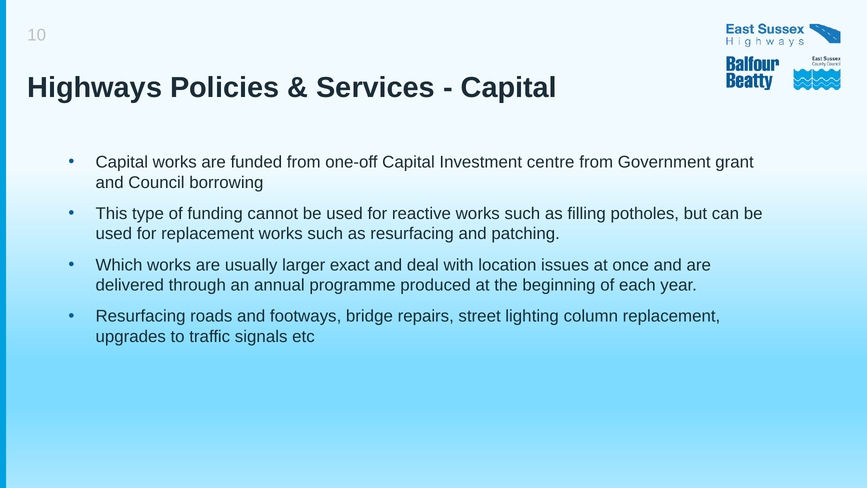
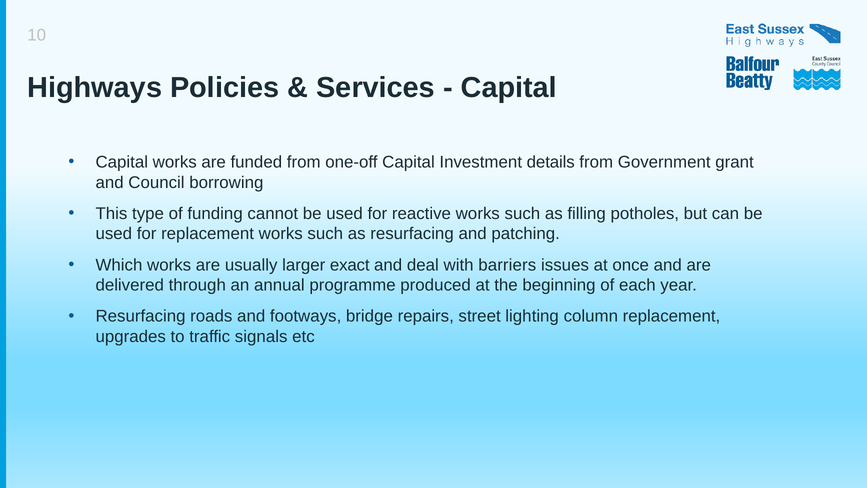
centre: centre -> details (551, 162)
location: location -> barriers (507, 265)
